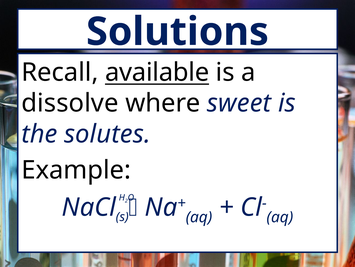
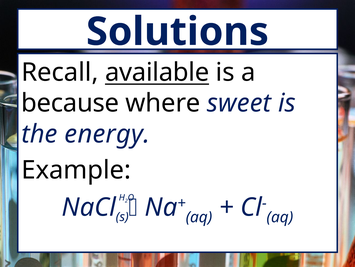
dissolve: dissolve -> because (70, 103)
solutes: solutes -> energy (107, 134)
